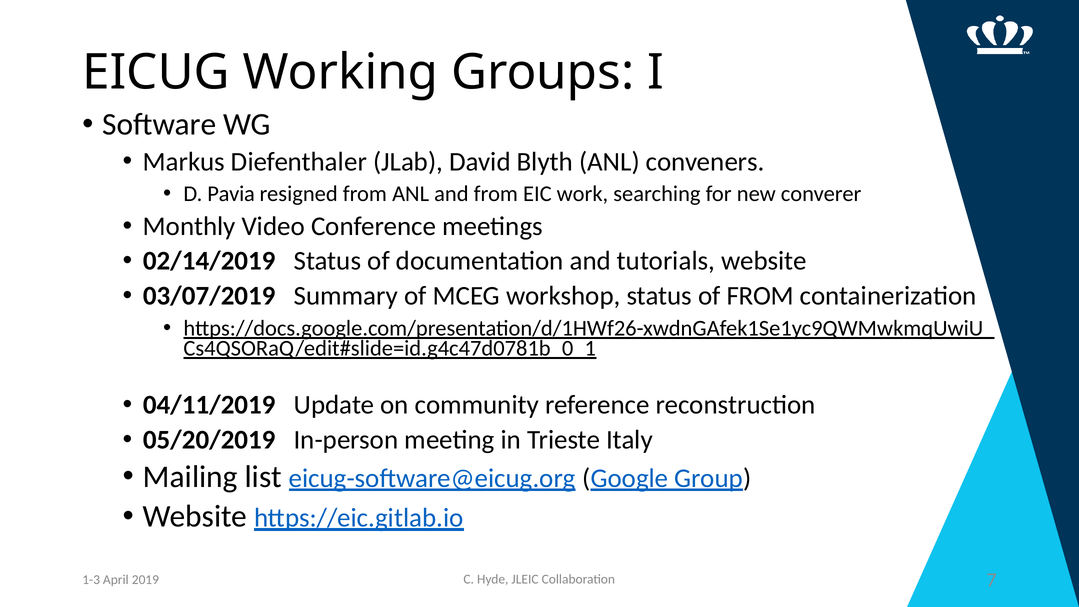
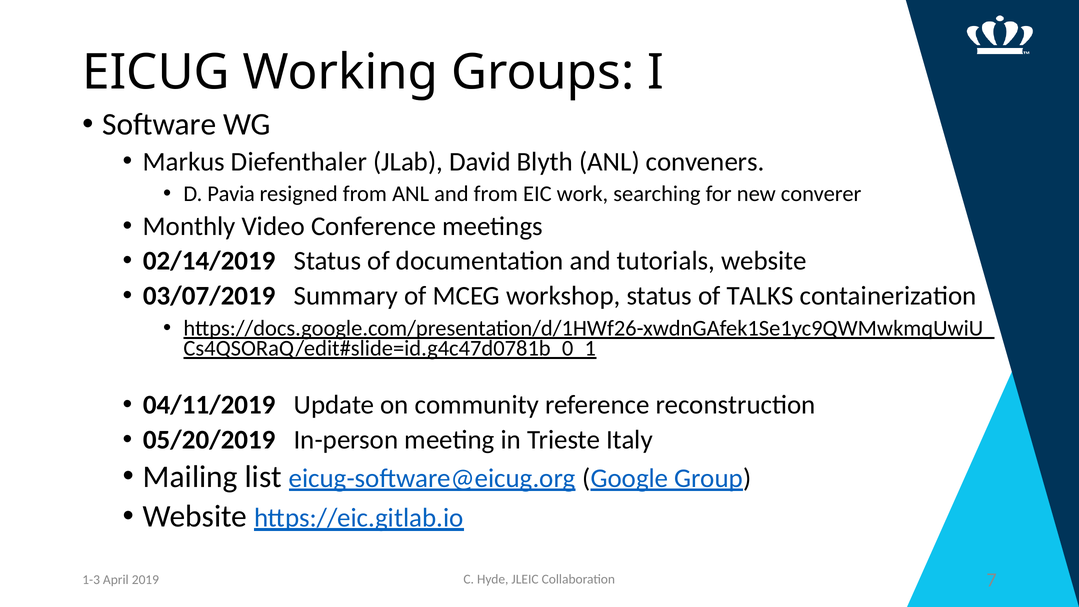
of FROM: FROM -> TALKS (760, 296)
